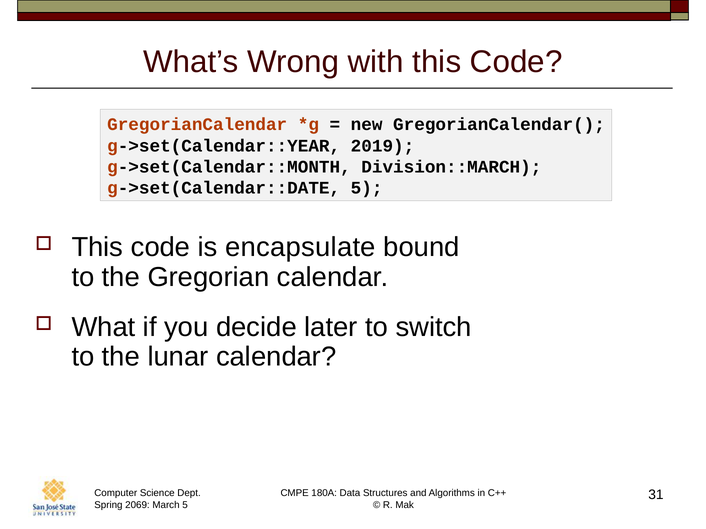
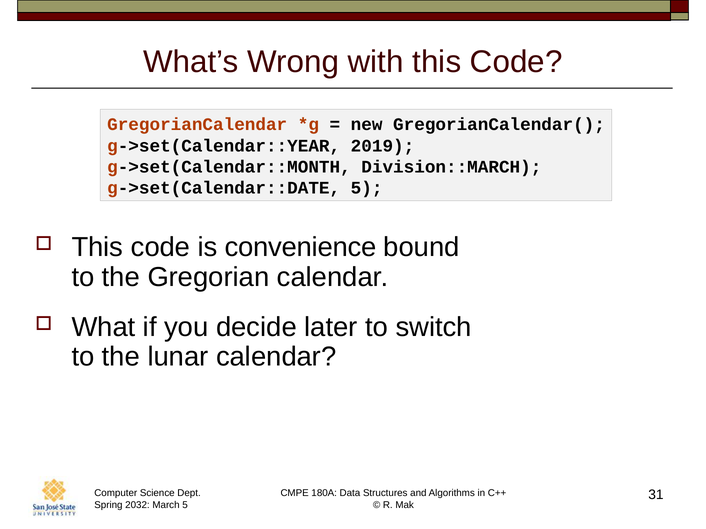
encapsulate: encapsulate -> convenience (301, 248)
2069: 2069 -> 2032 (137, 505)
